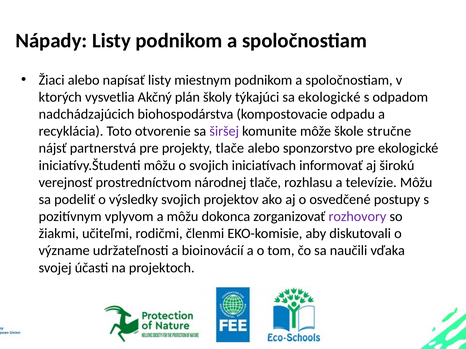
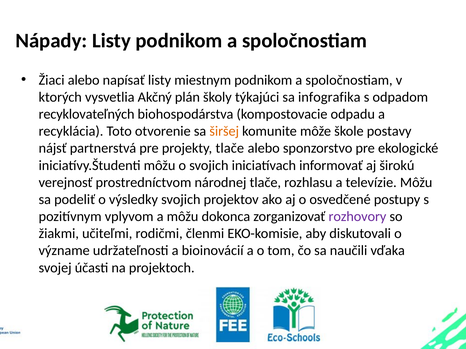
sa ekologické: ekologické -> infografika (329, 97)
nadchádzajúcich: nadchádzajúcich -> recyklovateľných (87, 114)
širšej colour: purple -> orange (224, 131)
stručne: stručne -> postavy (389, 131)
